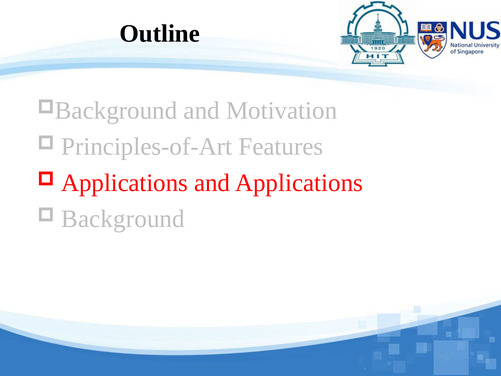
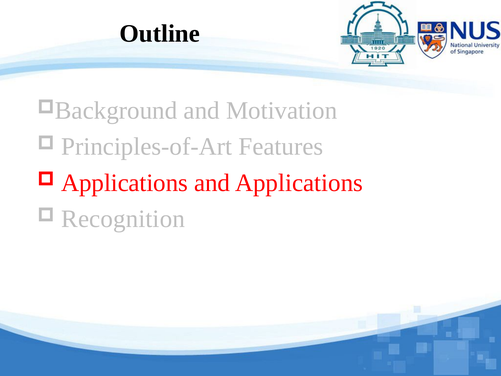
Background: Background -> Recognition (123, 219)
